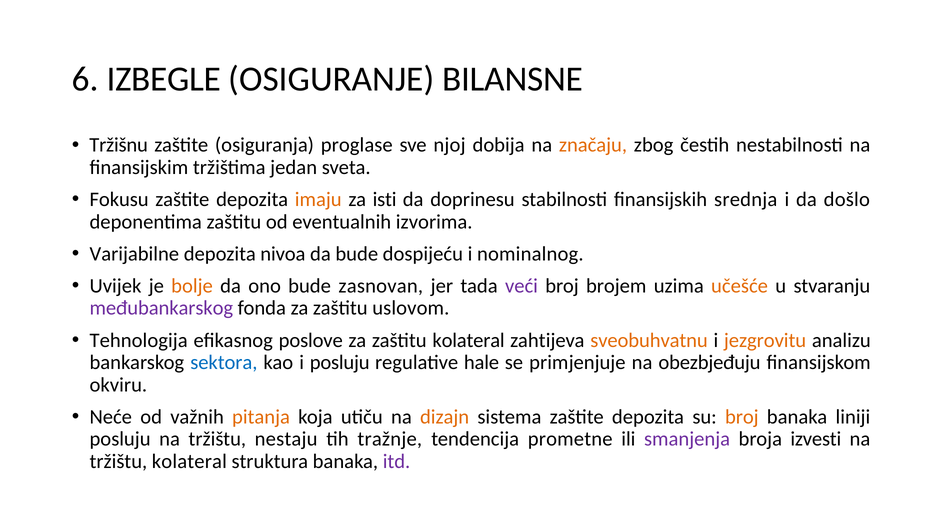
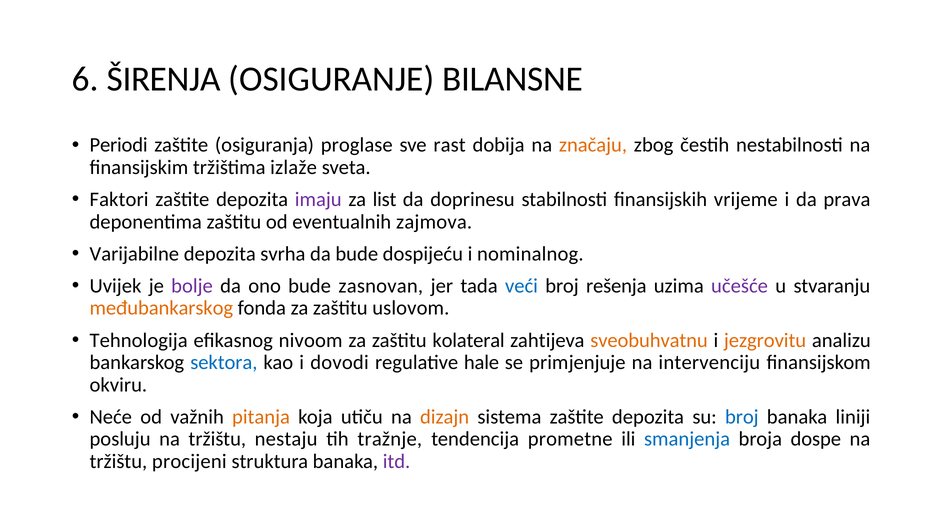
IZBEGLE: IZBEGLE -> ŠIRENJA (164, 79)
Tržišnu: Tržišnu -> Periodi (119, 145)
njoj: njoj -> rast (450, 145)
jedan: jedan -> izlaže (294, 168)
Fokusu: Fokusu -> Faktori (119, 200)
imaju colour: orange -> purple (318, 200)
isti: isti -> list (385, 200)
srednja: srednja -> vrijeme (746, 200)
došlo: došlo -> prava (847, 200)
izvorima: izvorima -> zajmova (434, 222)
nivoa: nivoa -> svrha (283, 254)
bolje colour: orange -> purple (192, 286)
veći colour: purple -> blue (521, 286)
brojem: brojem -> rešenja (616, 286)
učešće colour: orange -> purple (740, 286)
međubankarskog colour: purple -> orange (161, 308)
poslove: poslove -> nivoom (311, 341)
i posluju: posluju -> dovodi (340, 363)
obezbjeđuju: obezbjeđuju -> intervenciju (709, 363)
broj colour: orange -> blue (742, 417)
smanjenja colour: purple -> blue (687, 439)
izvesti: izvesti -> dospe (816, 439)
tržištu kolateral: kolateral -> procijeni (189, 462)
